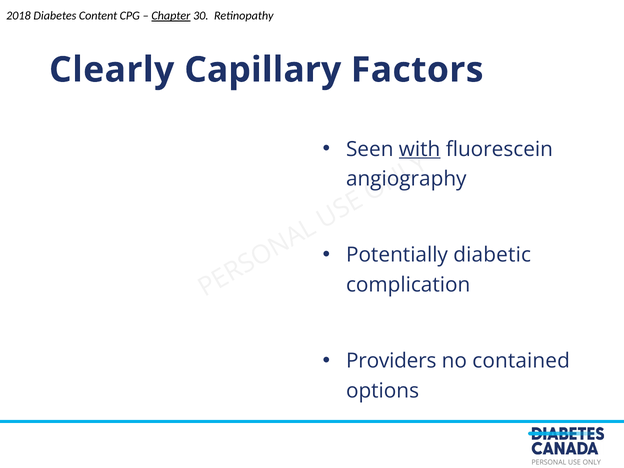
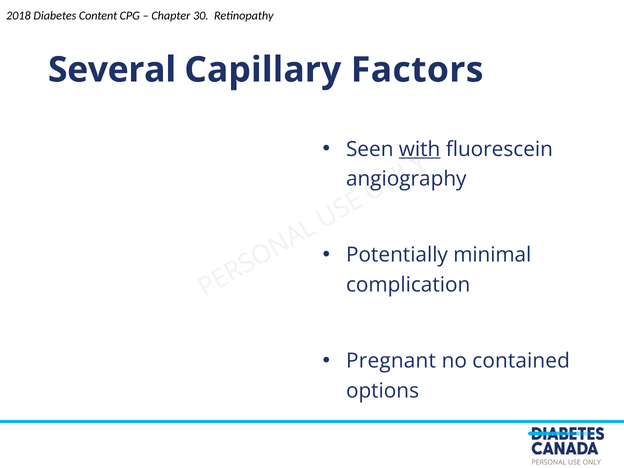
Chapter underline: present -> none (171, 16)
Clearly: Clearly -> Several (112, 70)
diabetic: diabetic -> minimal (492, 255)
Providers: Providers -> Pregnant (391, 361)
